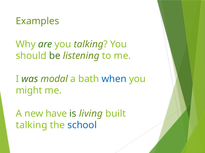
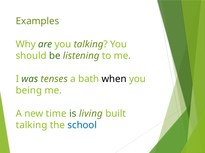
modal: modal -> tenses (54, 79)
when colour: blue -> black (114, 79)
might: might -> being (29, 91)
have: have -> time (56, 114)
